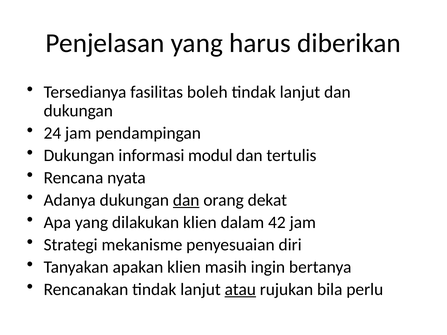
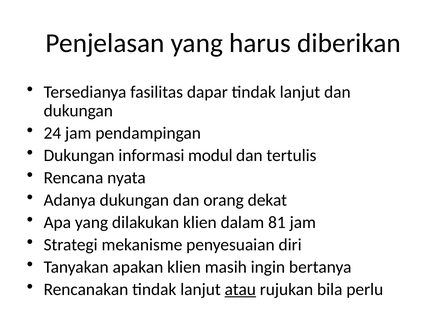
boleh: boleh -> dapar (207, 92)
dan underline: present -> none (186, 200)
42: 42 -> 81 (277, 223)
